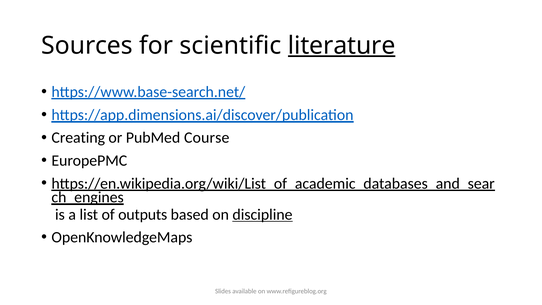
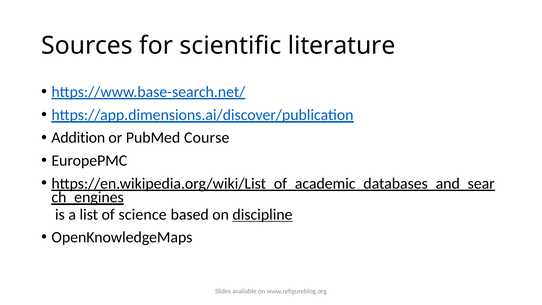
literature underline: present -> none (342, 46)
Creating: Creating -> Addition (78, 138)
outputs: outputs -> science (143, 214)
